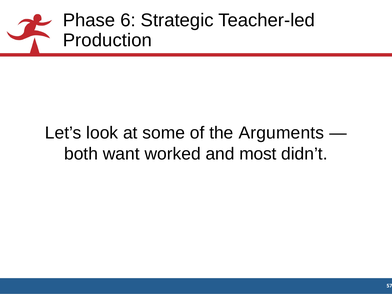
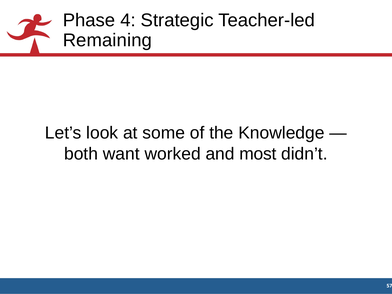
6: 6 -> 4 (128, 20)
Production: Production -> Remaining (107, 40)
Arguments: Arguments -> Knowledge (281, 133)
